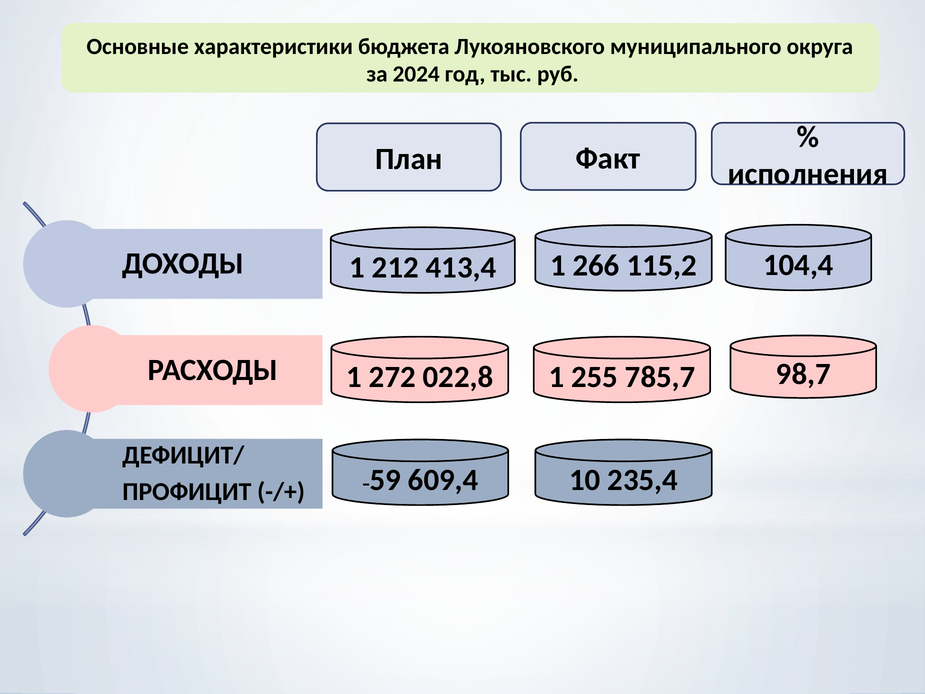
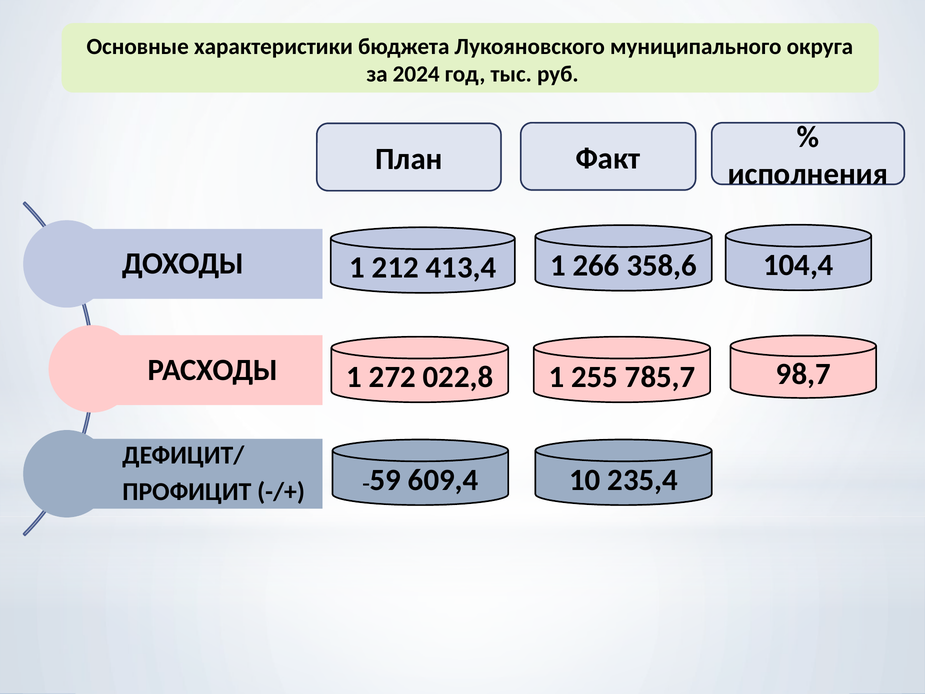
115,2: 115,2 -> 358,6 (662, 265)
